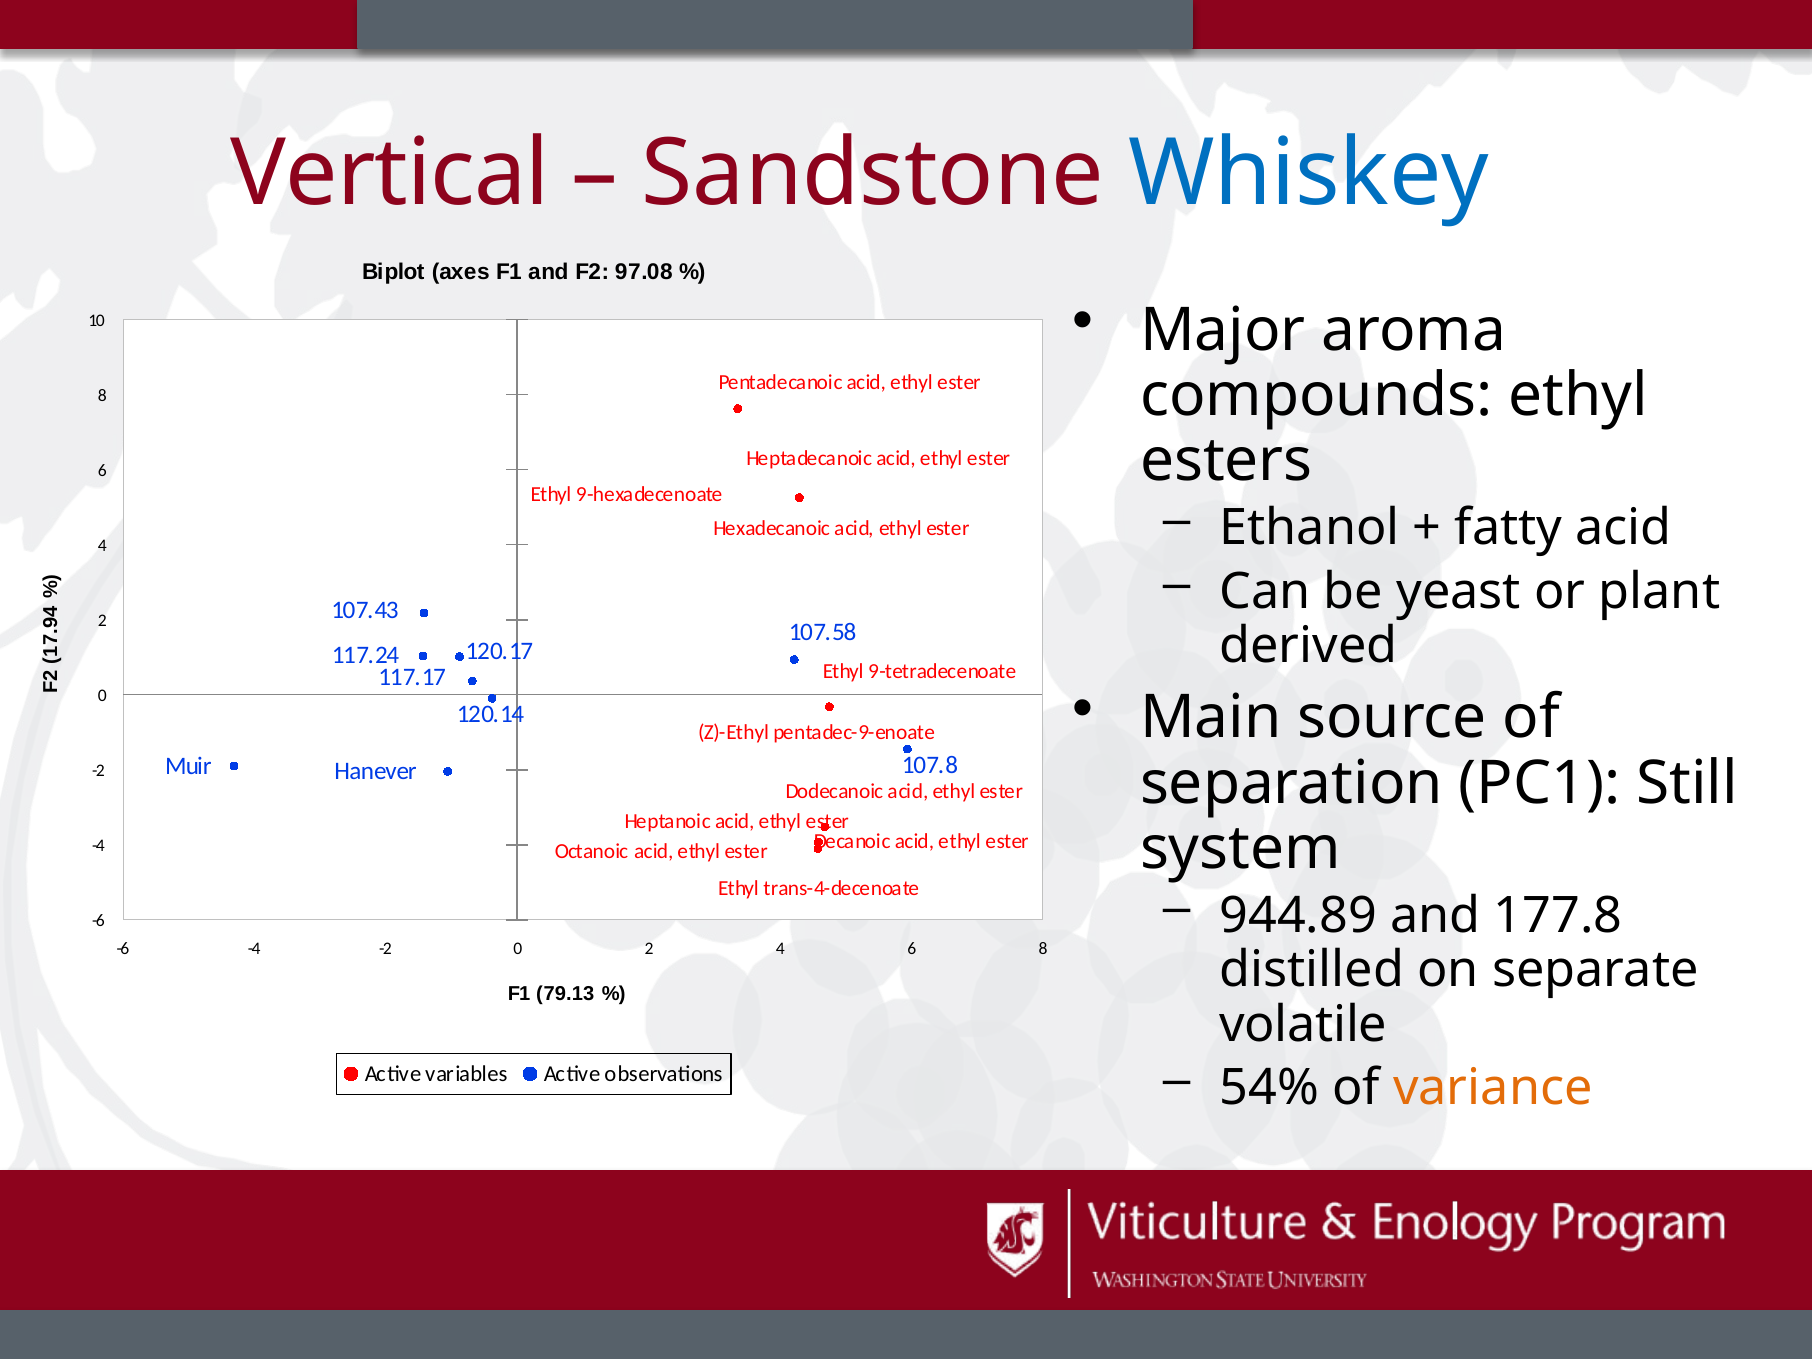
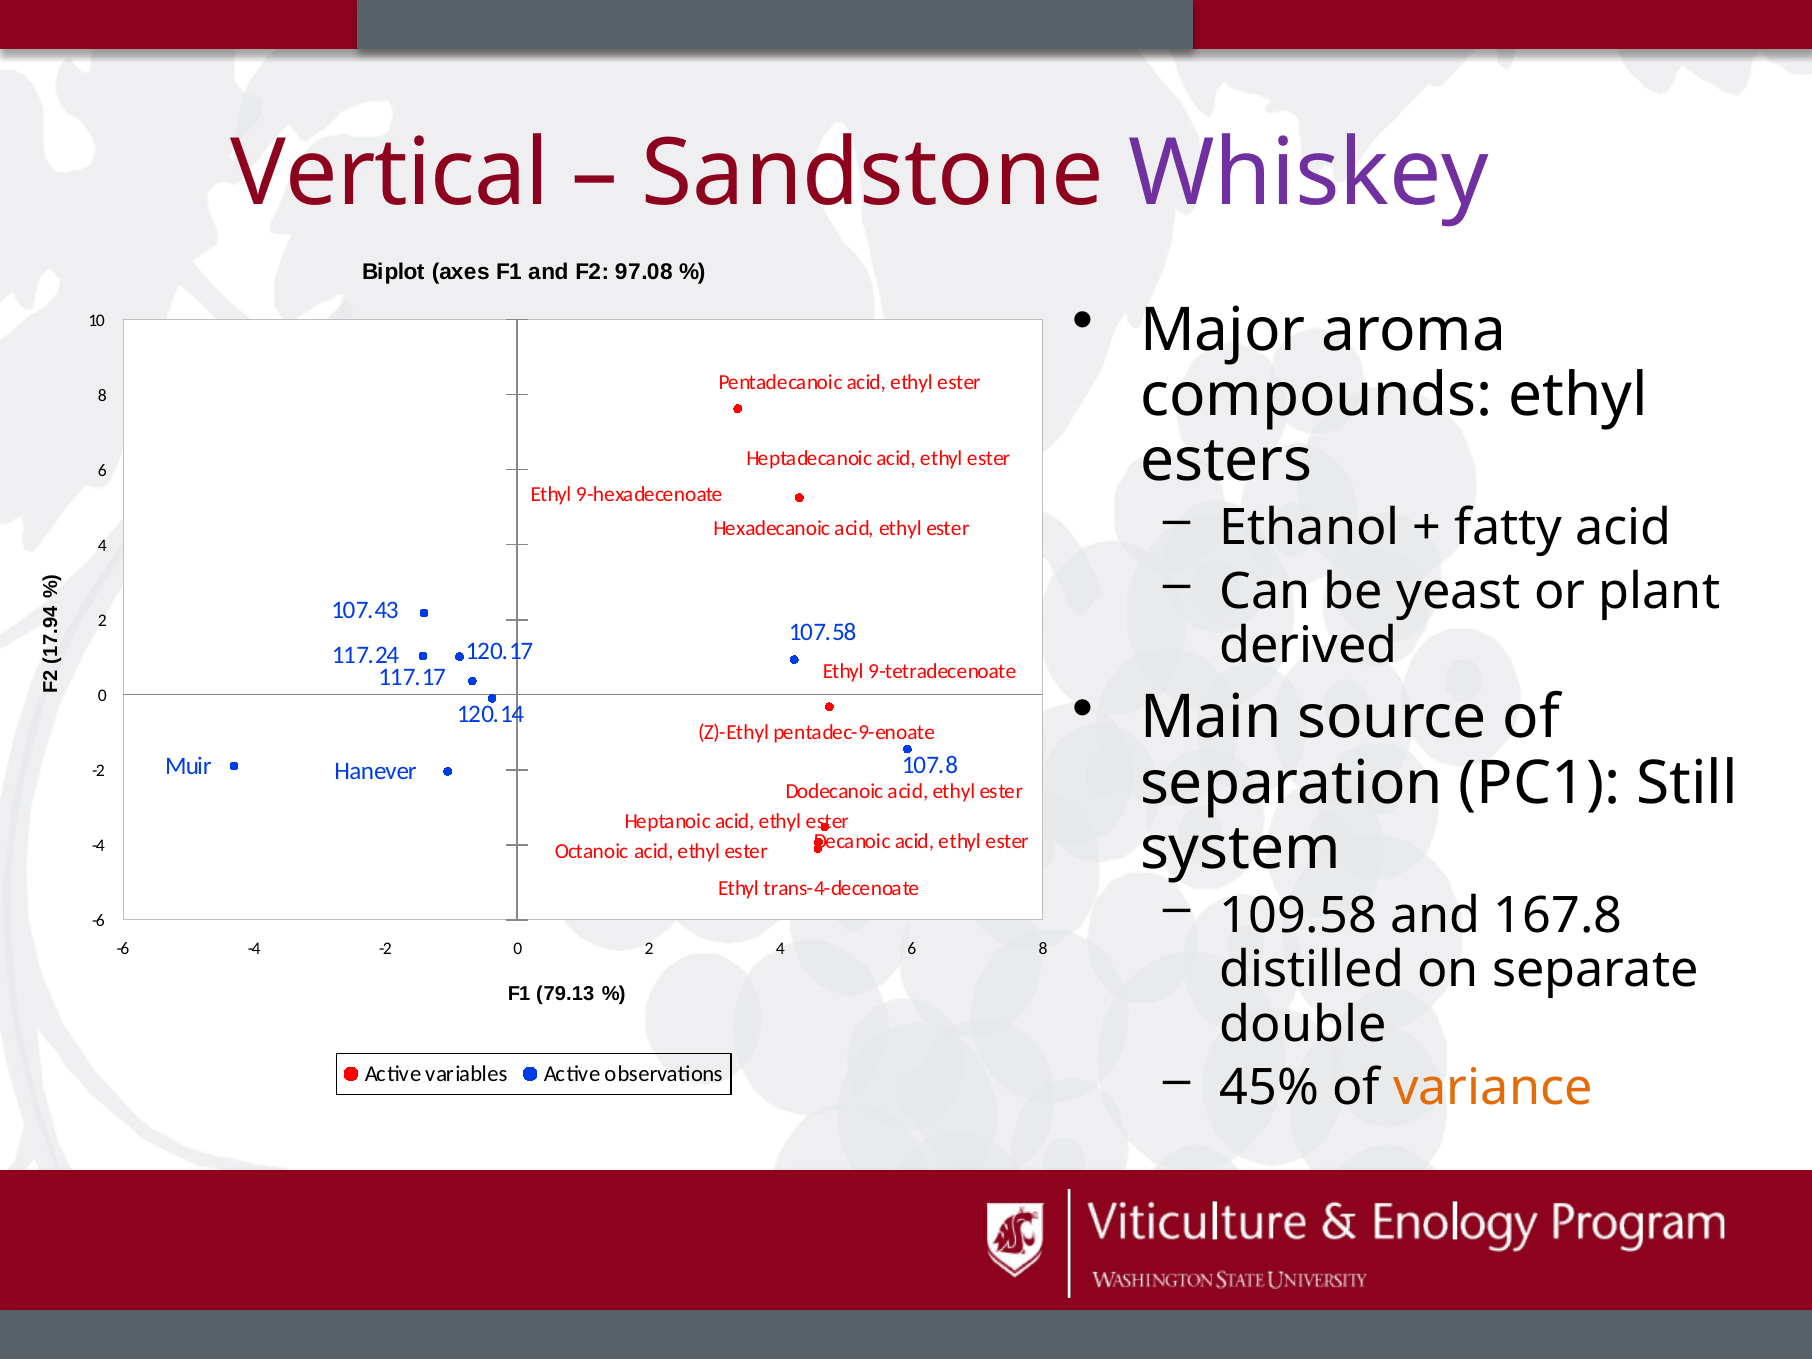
Whiskey colour: blue -> purple (1308, 174)
944.89: 944.89 -> 109.58 (1298, 916)
177.8: 177.8 -> 167.8 (1558, 916)
volatile: volatile -> double (1303, 1025)
54%: 54% -> 45% (1269, 1088)
